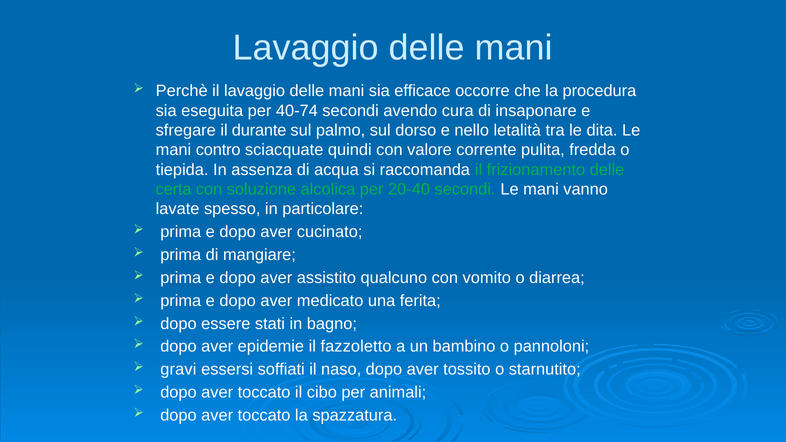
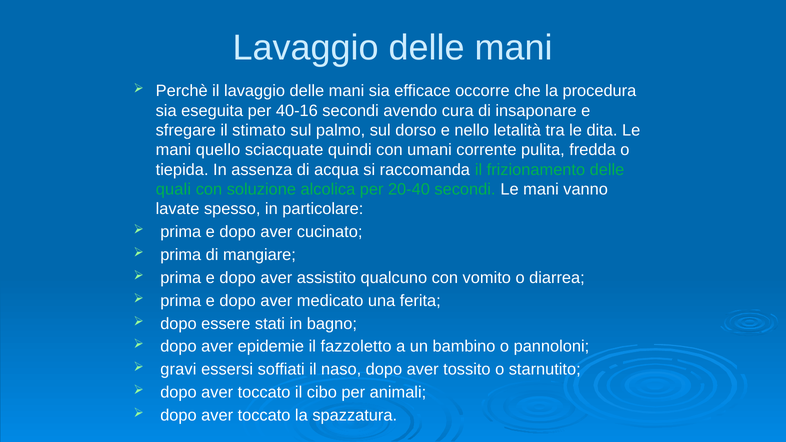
40-74: 40-74 -> 40-16 (297, 111)
durante: durante -> stimato (259, 130)
contro: contro -> quello (218, 150)
valore: valore -> umani (430, 150)
certa: certa -> quali (173, 189)
